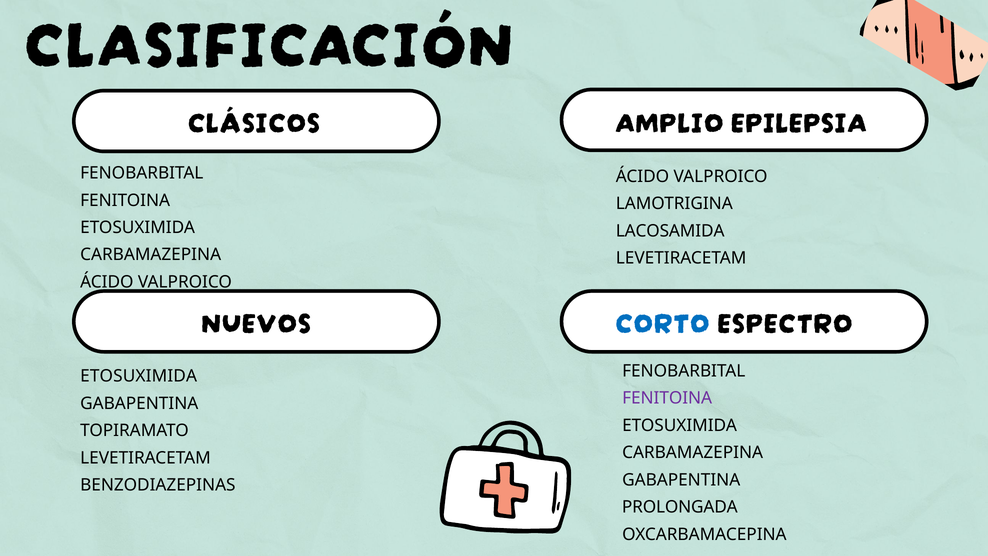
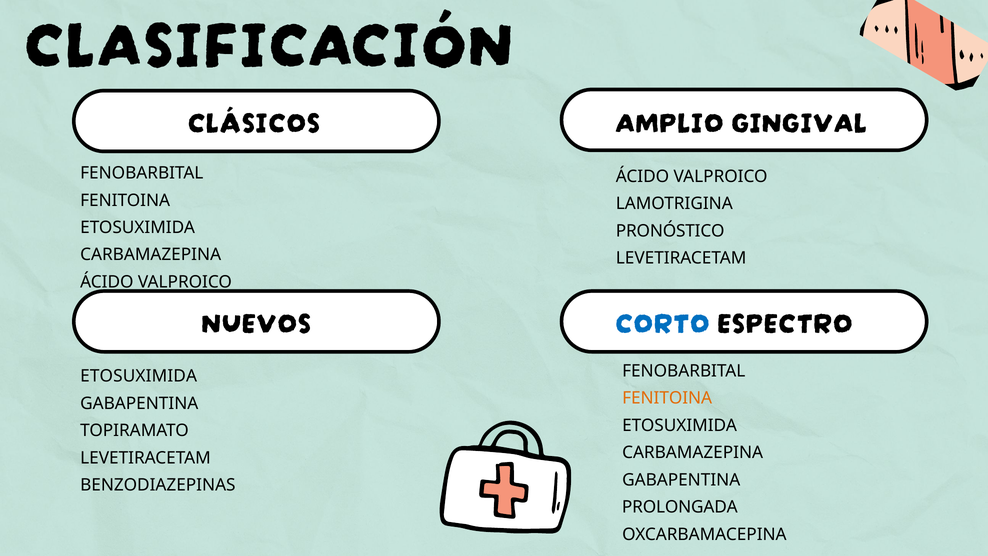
EPILEPSIA: EPILEPSIA -> GINGIVAL (799, 122)
LACOSAMIDA: LACOSAMIDA -> PRONÓSTICO (670, 231)
FENITOINA colour: purple -> orange (667, 398)
